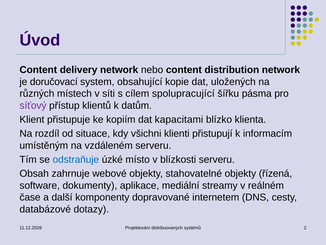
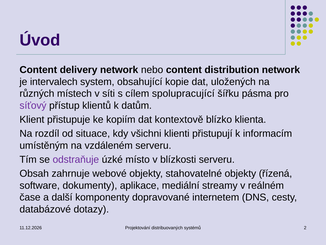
doručovací: doručovací -> intervalech (54, 82)
kapacitami: kapacitami -> kontextově (179, 119)
odstraňuje colour: blue -> purple (76, 159)
